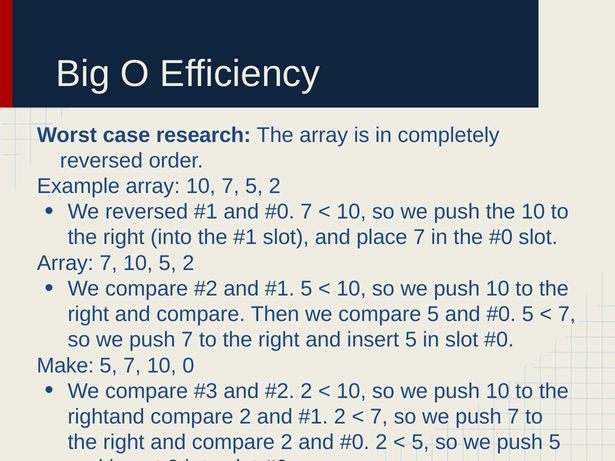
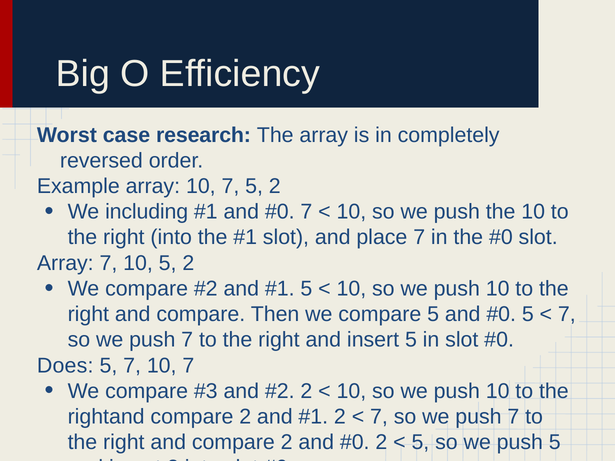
We reversed: reversed -> including (147, 212)
Make: Make -> Does (65, 366)
7 10 0: 0 -> 7 (188, 366)
